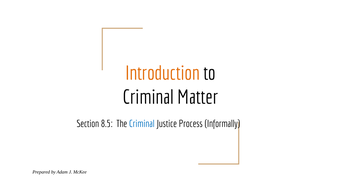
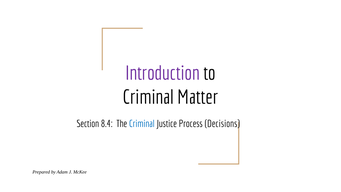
Introduction colour: orange -> purple (163, 73)
8.5: 8.5 -> 8.4 (107, 124)
Informally: Informally -> Decisions (222, 124)
